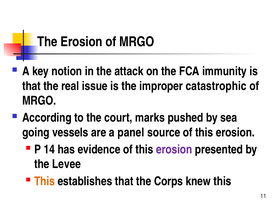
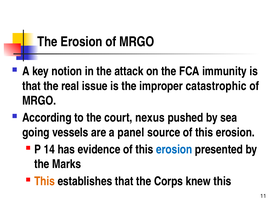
marks: marks -> nexus (150, 118)
erosion colour: purple -> blue (174, 150)
Levee: Levee -> Marks (67, 164)
